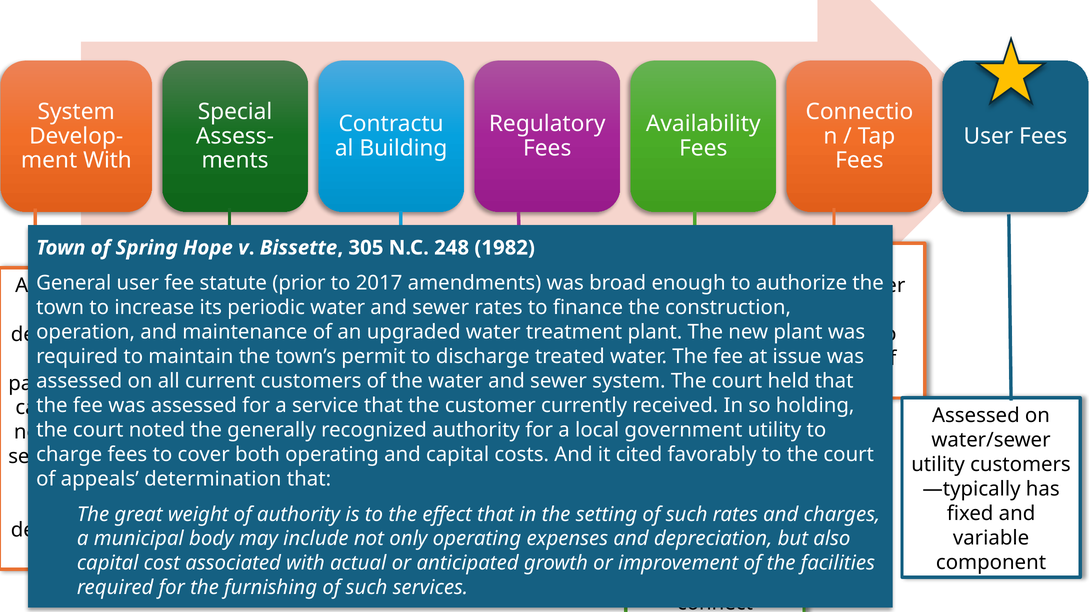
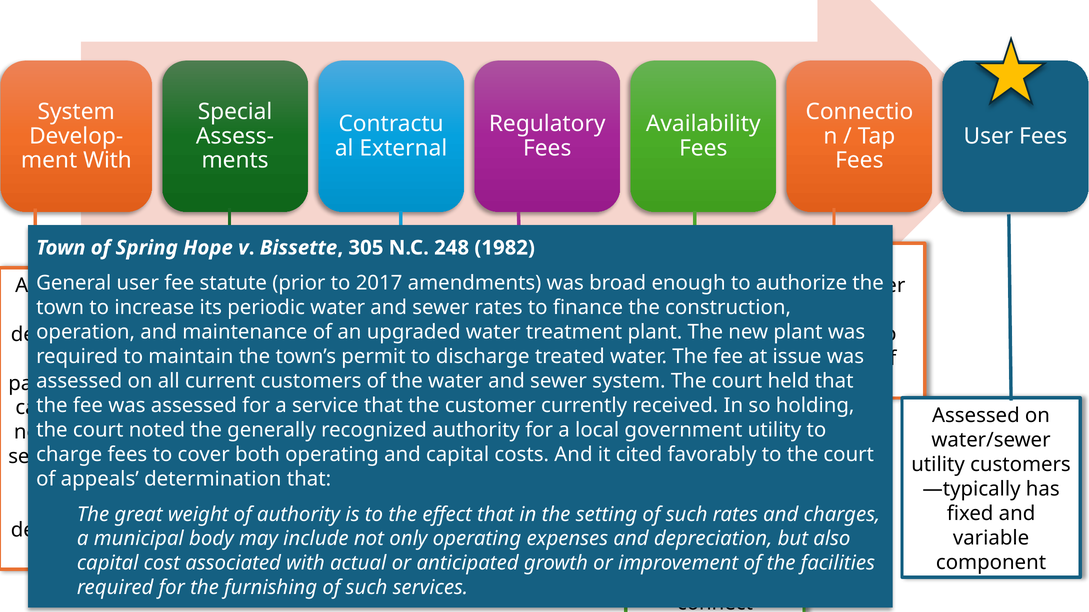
Building: Building -> External (403, 148)
